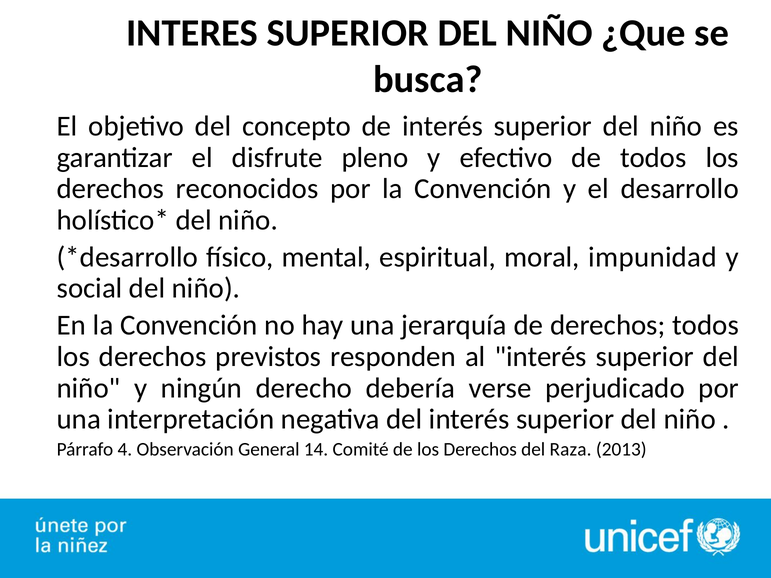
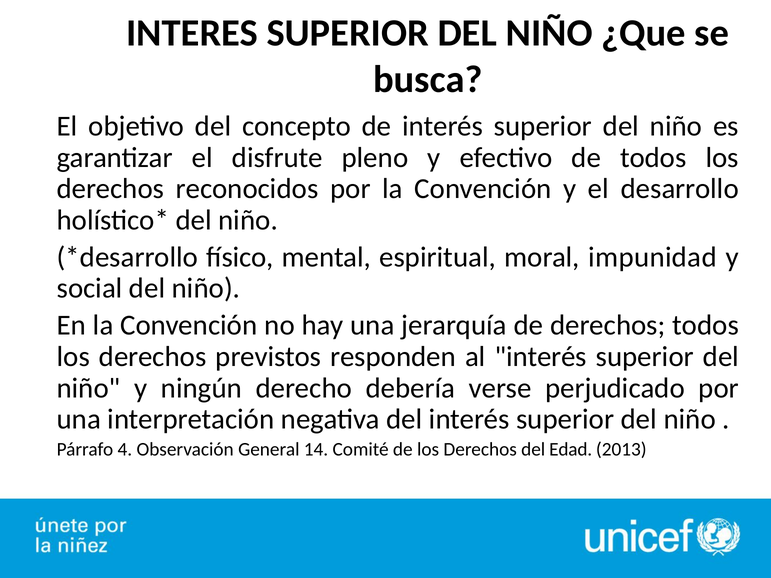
Raza: Raza -> Edad (571, 449)
